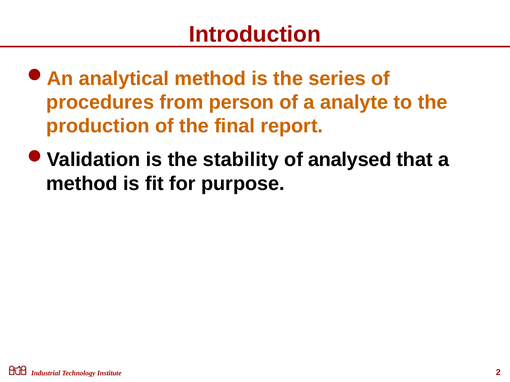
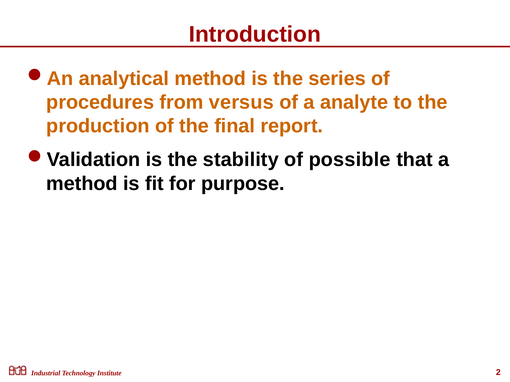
person: person -> versus (241, 102)
analysed: analysed -> possible (350, 160)
